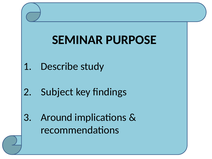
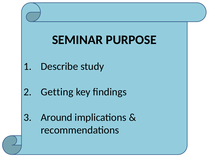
Subject: Subject -> Getting (57, 92)
